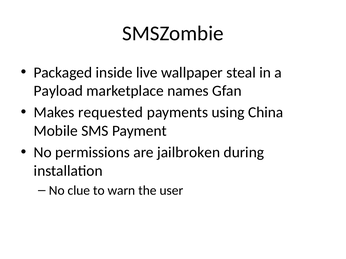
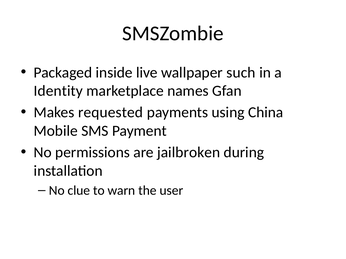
steal: steal -> such (241, 73)
Payload: Payload -> Identity (58, 91)
